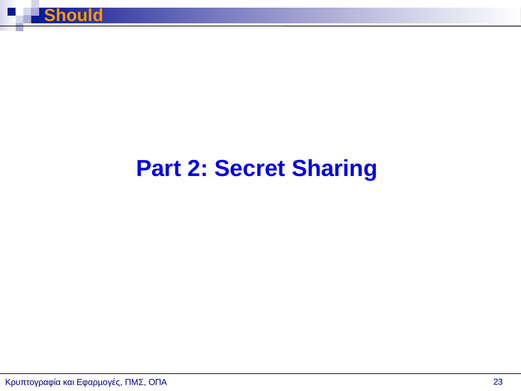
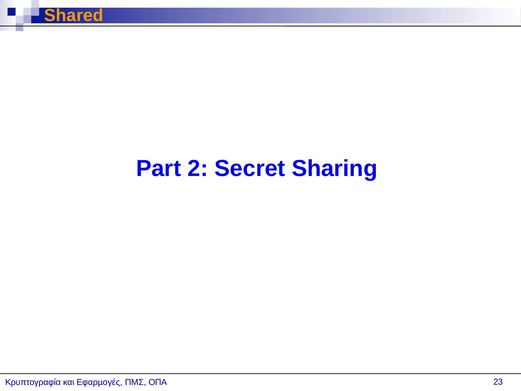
Should: Should -> Shared (74, 15)
